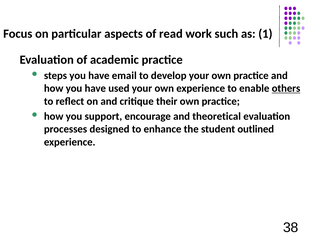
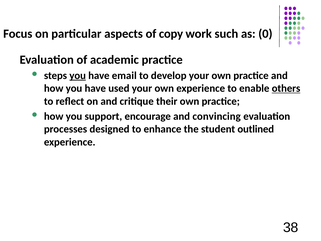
read: read -> copy (171, 34)
1: 1 -> 0 (265, 34)
you underline: none -> present (78, 76)
theoretical: theoretical -> convincing (217, 116)
